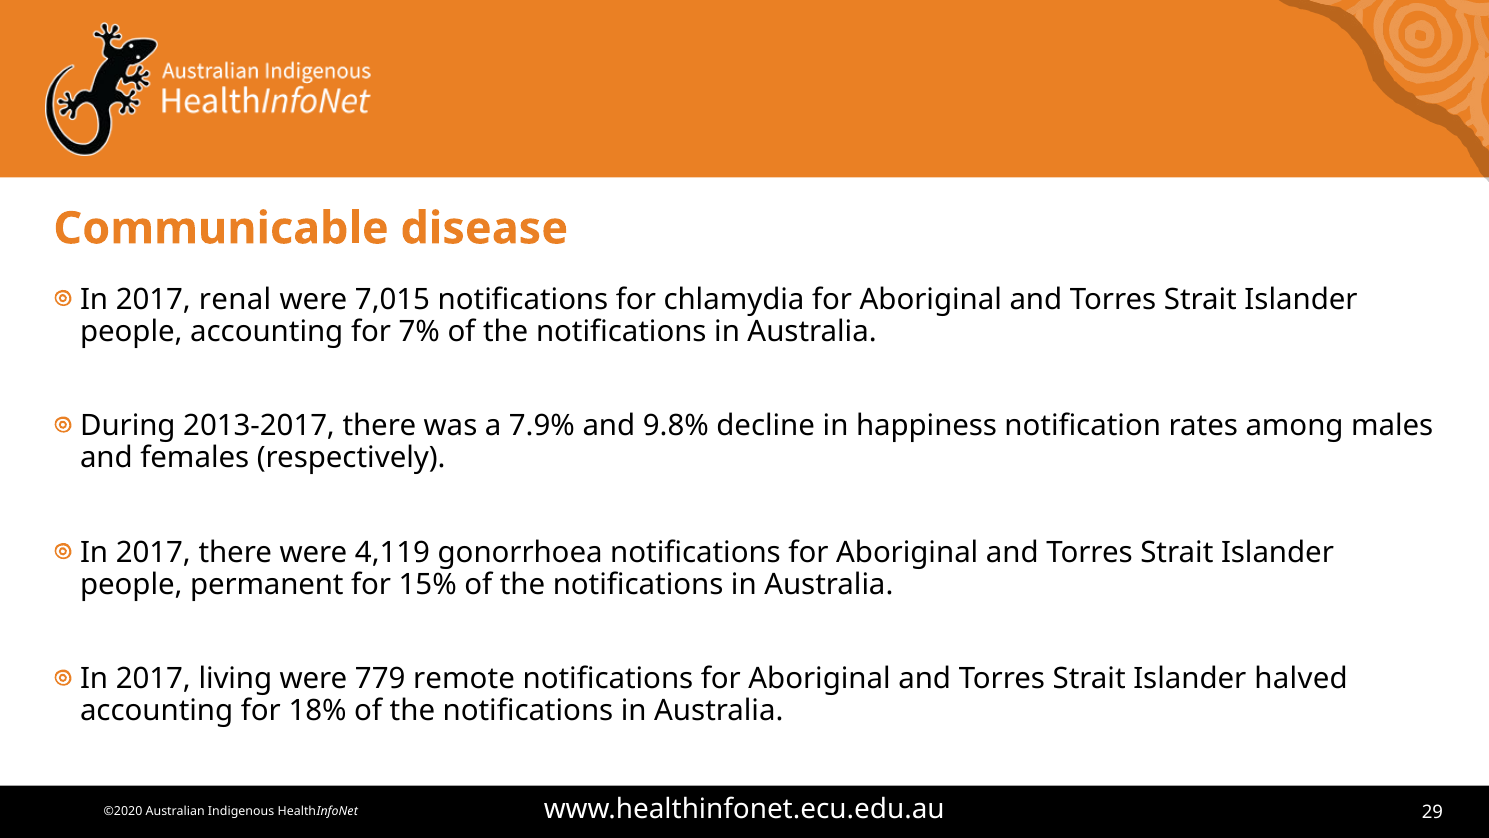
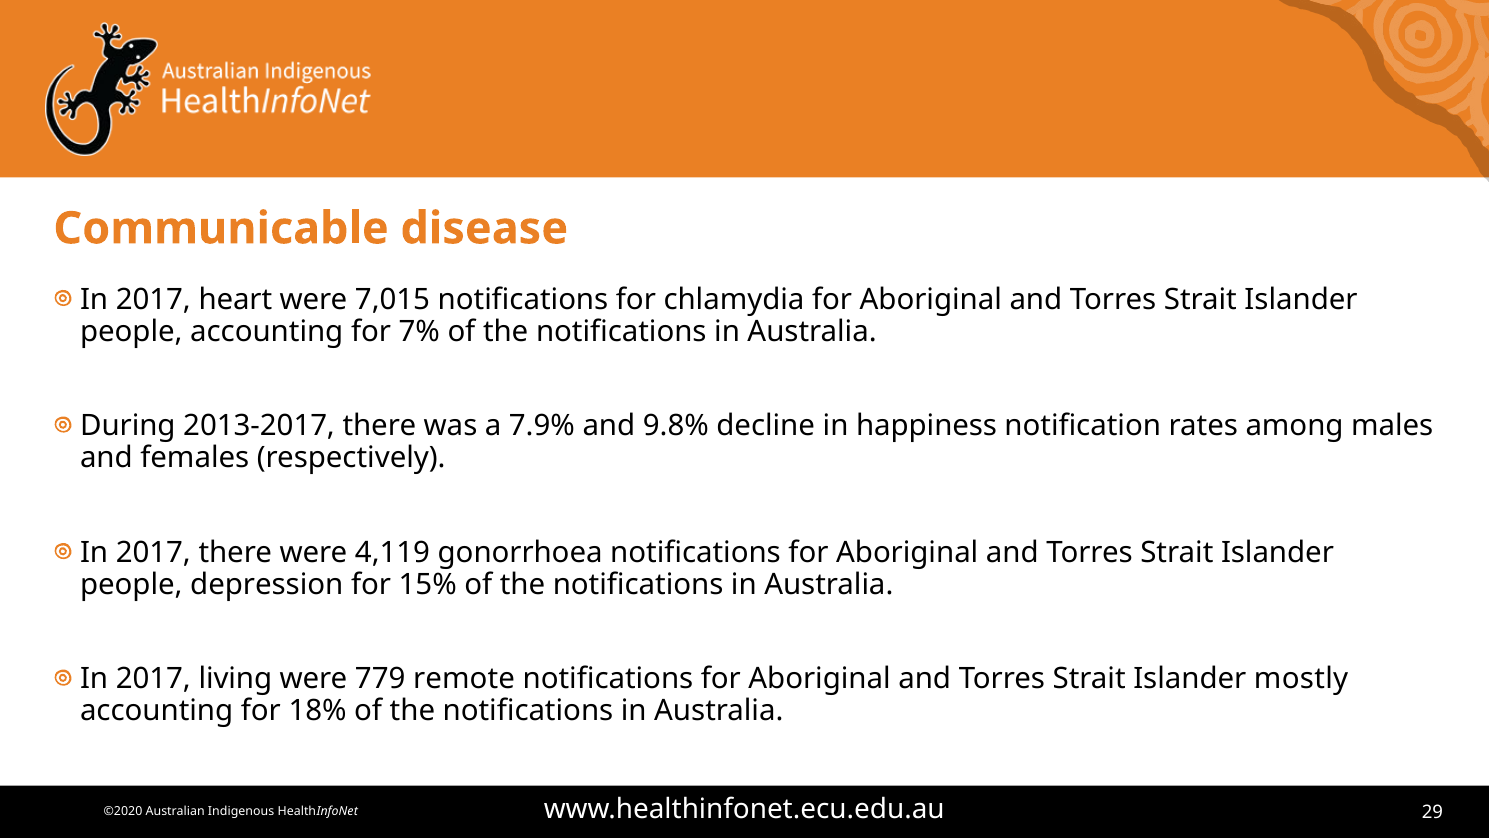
renal: renal -> heart (235, 299)
permanent: permanent -> depression (267, 584)
halved: halved -> mostly (1301, 679)
